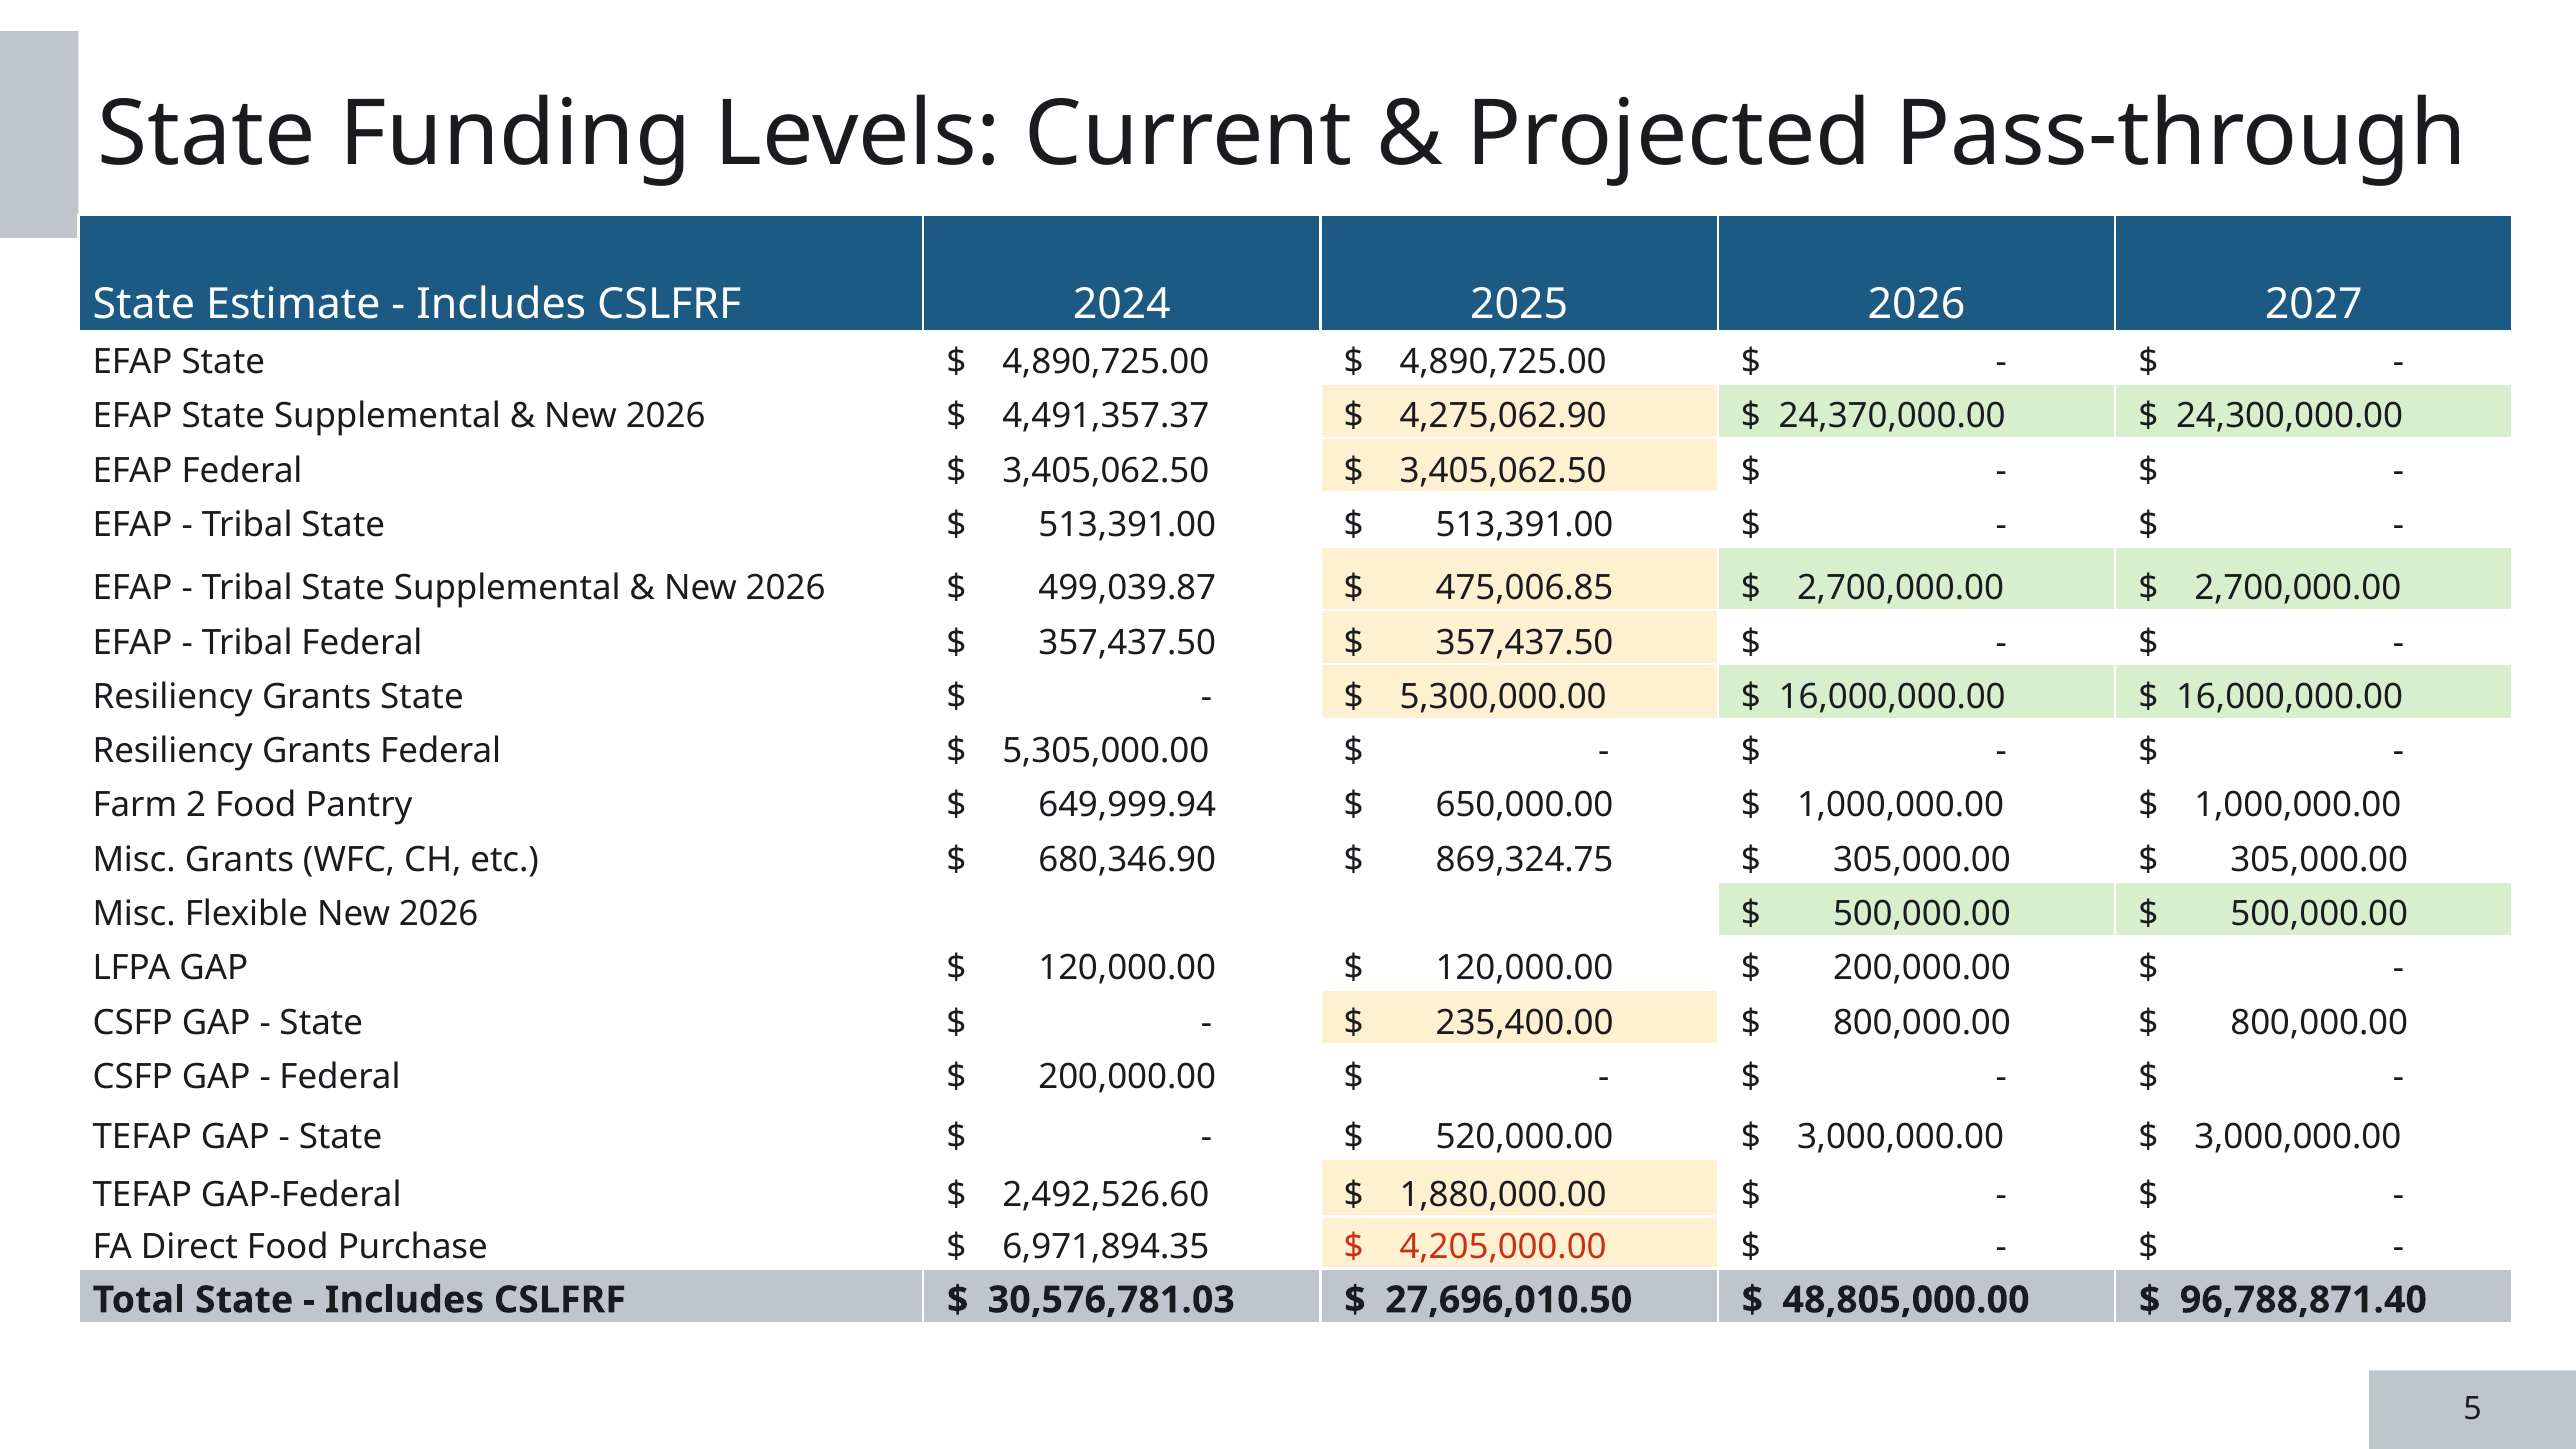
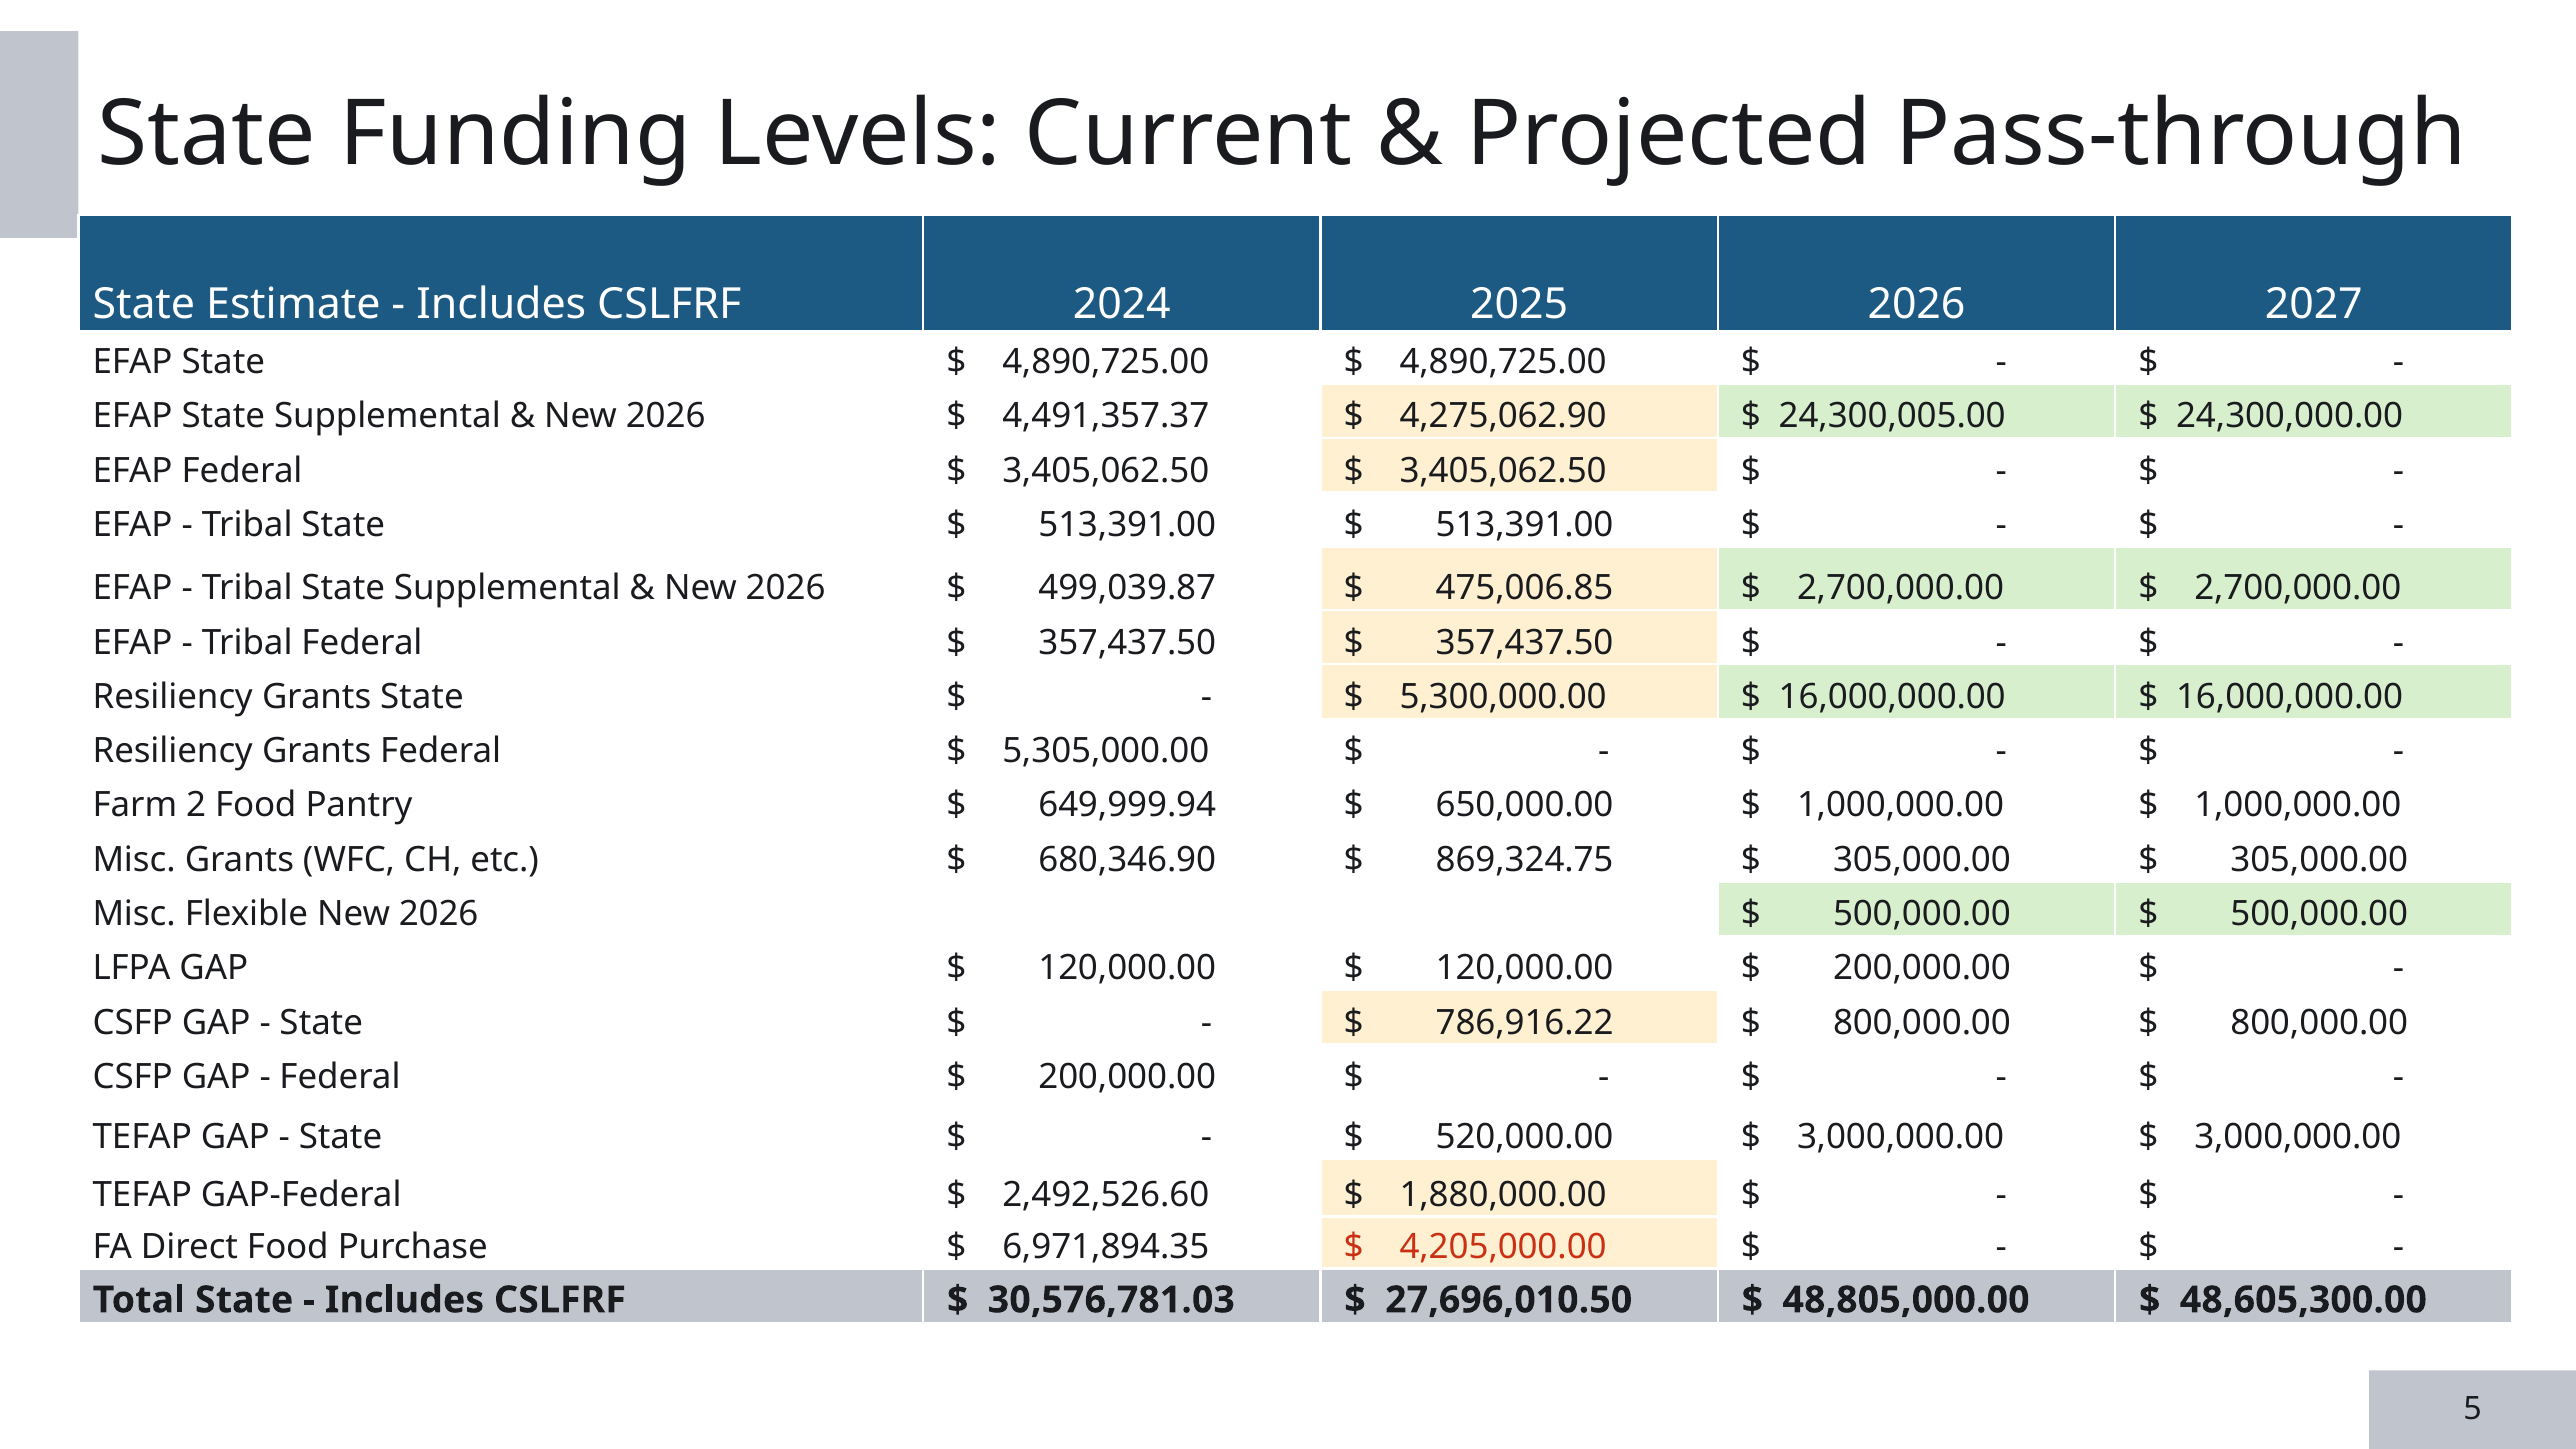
24,370,000.00: 24,370,000.00 -> 24,300,005.00 (1892, 416)
235,400.00: 235,400.00 -> 786,916.22 (1525, 1023)
96,788,871.40: 96,788,871.40 -> 48,605,300.00 (2303, 1300)
